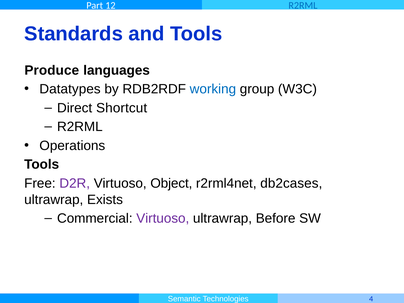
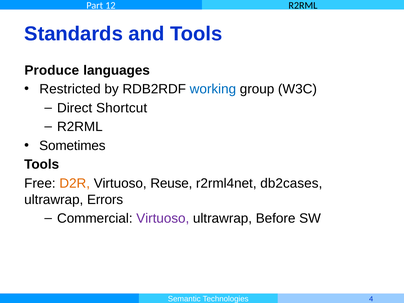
R2RML colour: blue -> black (303, 5)
Datatypes: Datatypes -> Restricted (70, 89)
Operations: Operations -> Sometimes (72, 146)
D2R colour: purple -> orange (75, 183)
Object: Object -> Reuse (171, 183)
Exists: Exists -> Errors (105, 200)
